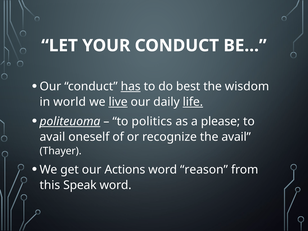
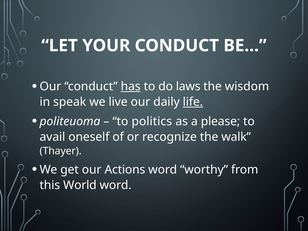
best: best -> laws (188, 86)
world: world -> speak (70, 102)
live underline: present -> none (118, 102)
politeuoma underline: present -> none (70, 121)
the avail: avail -> walk (236, 137)
reason: reason -> worthy (204, 170)
Speak: Speak -> World (80, 185)
